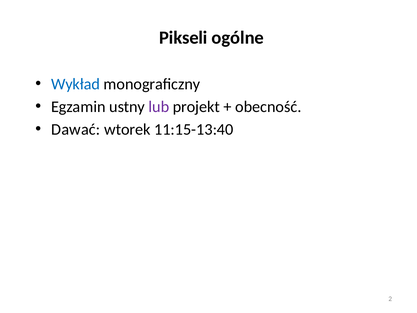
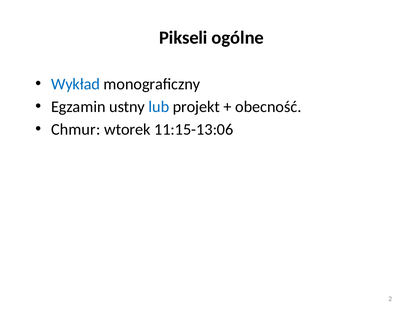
lub colour: purple -> blue (159, 107)
Dawać: Dawać -> Chmur (76, 129)
11:15-13:40: 11:15-13:40 -> 11:15-13:06 (194, 129)
